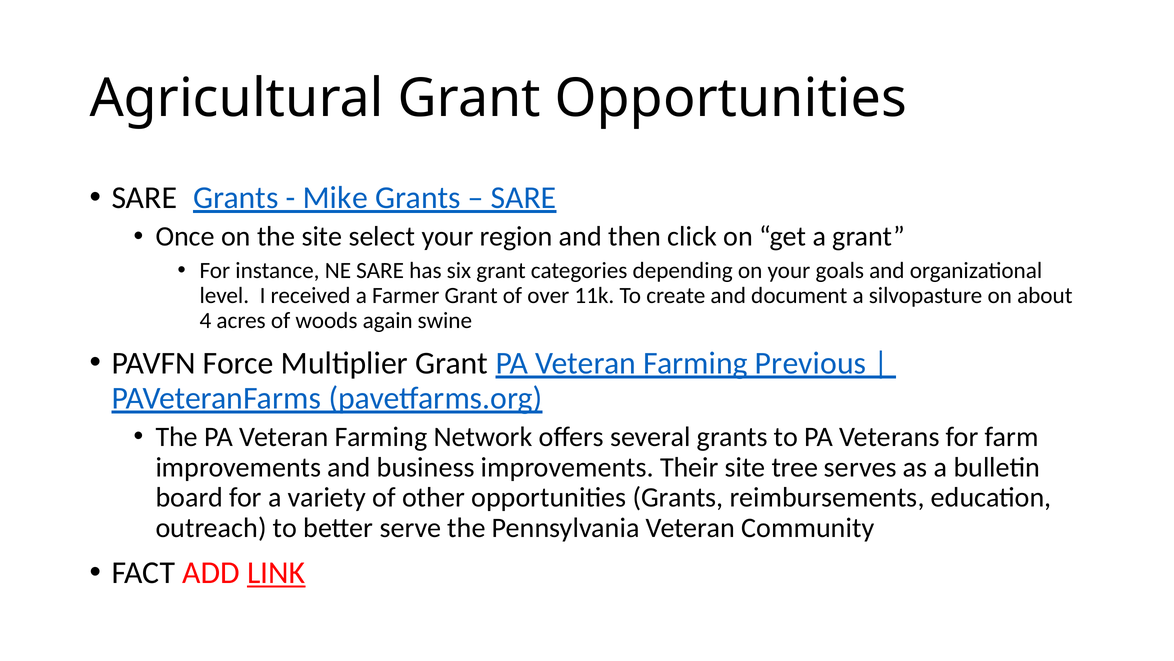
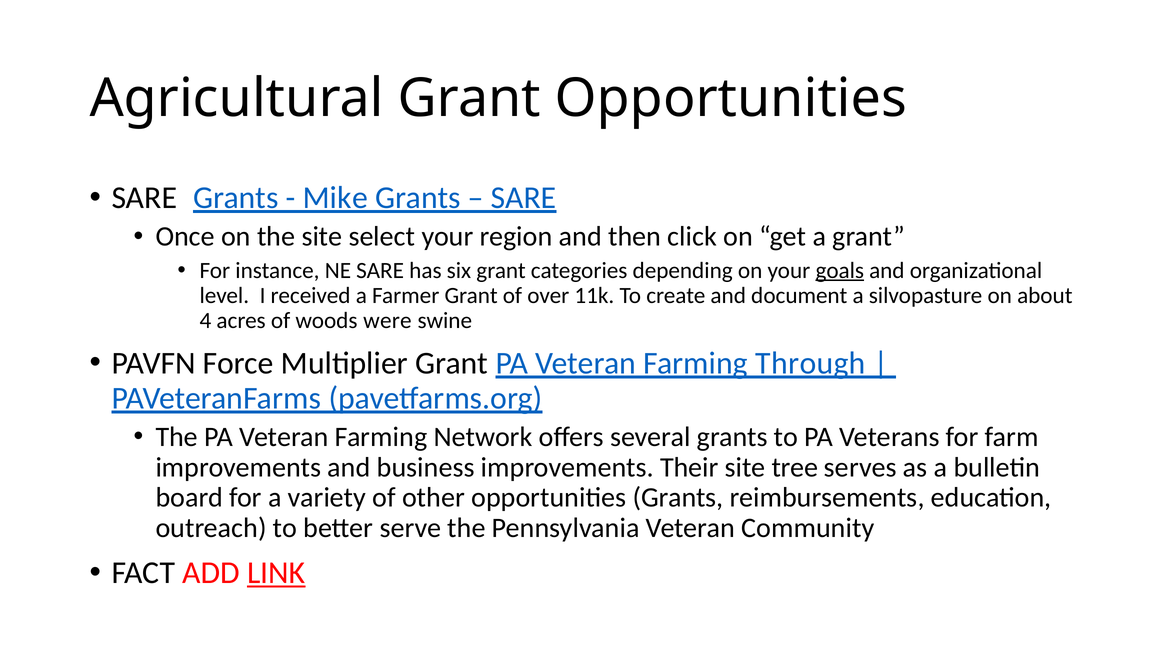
goals underline: none -> present (840, 270)
again: again -> were (387, 320)
Previous: Previous -> Through (811, 363)
